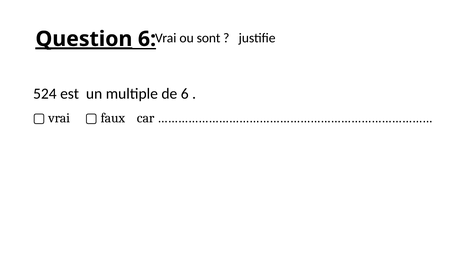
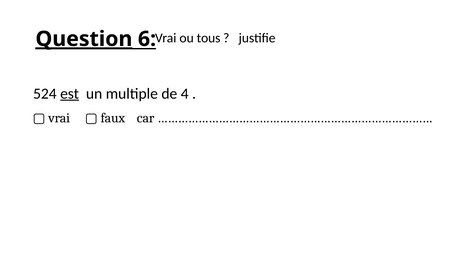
sont: sont -> tous (209, 38)
est underline: none -> present (70, 94)
de 6: 6 -> 4 (185, 94)
